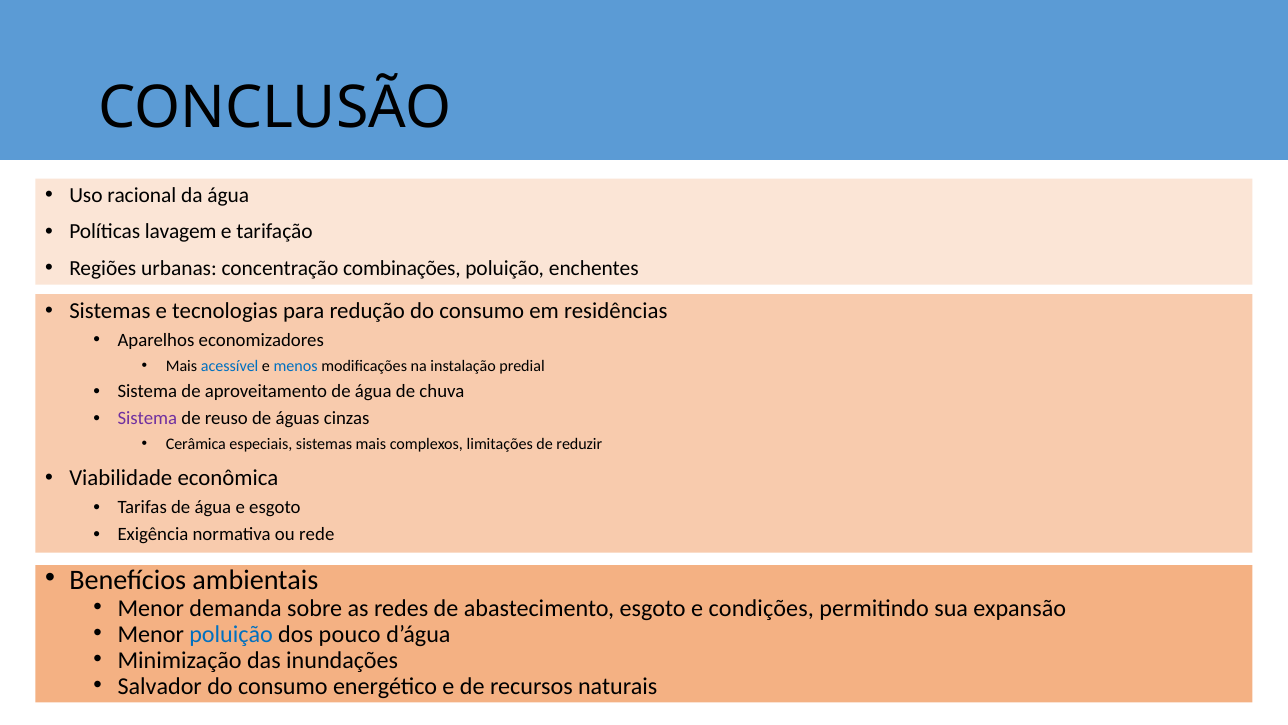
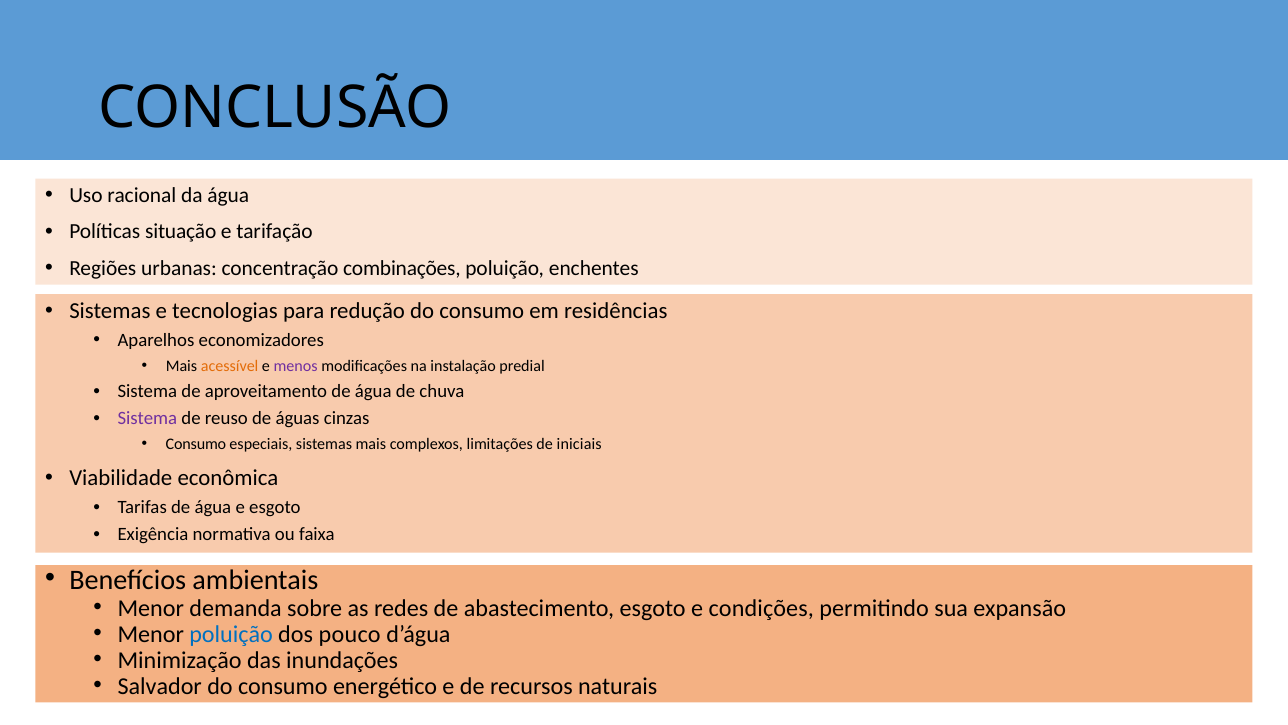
lavagem: lavagem -> situação (181, 231)
acessível colour: blue -> orange (230, 366)
menos colour: blue -> purple (296, 366)
Cerâmica: Cerâmica -> Consumo (196, 444)
reduzir: reduzir -> iniciais (579, 444)
rede: rede -> faixa (317, 534)
